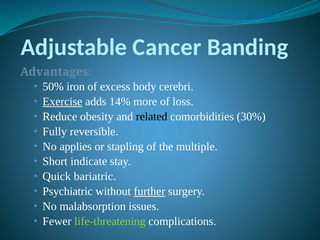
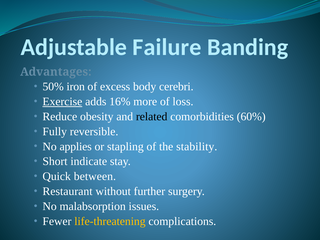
Cancer: Cancer -> Failure (167, 47)
14%: 14% -> 16% (120, 102)
30%: 30% -> 60% (251, 117)
multiple: multiple -> stability (197, 146)
bariatric: bariatric -> between (95, 176)
Psychiatric: Psychiatric -> Restaurant (68, 191)
further underline: present -> none (149, 191)
life-threatening colour: light green -> yellow (110, 221)
